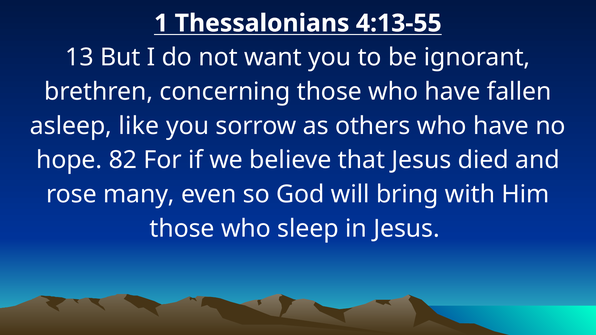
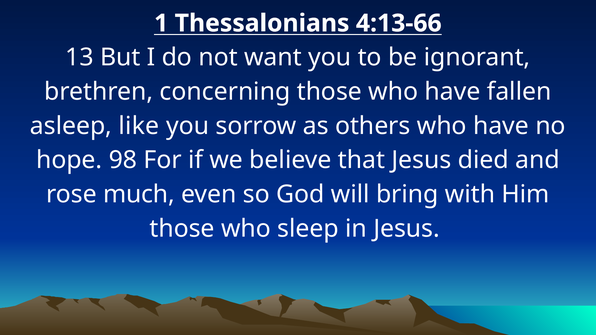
4:13-55: 4:13-55 -> 4:13-66 (399, 23)
82: 82 -> 98 (123, 160)
many: many -> much (139, 195)
